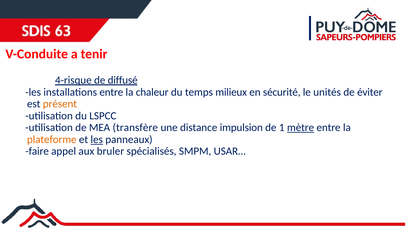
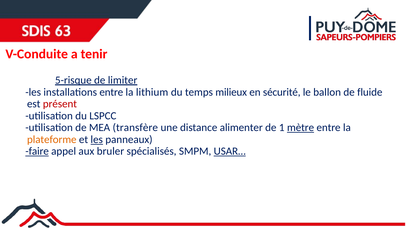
4-risque: 4-risque -> 5-risque (73, 80)
diffusé: diffusé -> limiter (123, 80)
chaleur: chaleur -> lithium (152, 92)
unités: unités -> ballon (327, 92)
éviter: éviter -> fluide (370, 92)
présent colour: orange -> red (60, 104)
impulsion: impulsion -> alimenter (241, 128)
faire underline: none -> present (37, 152)
USAR… underline: none -> present (230, 152)
